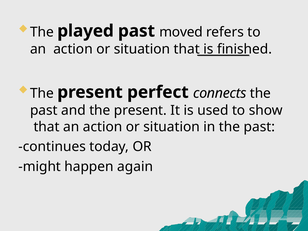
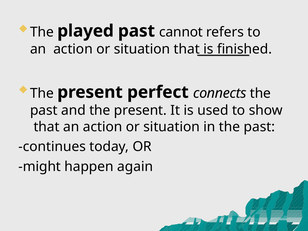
moved: moved -> cannot (181, 32)
